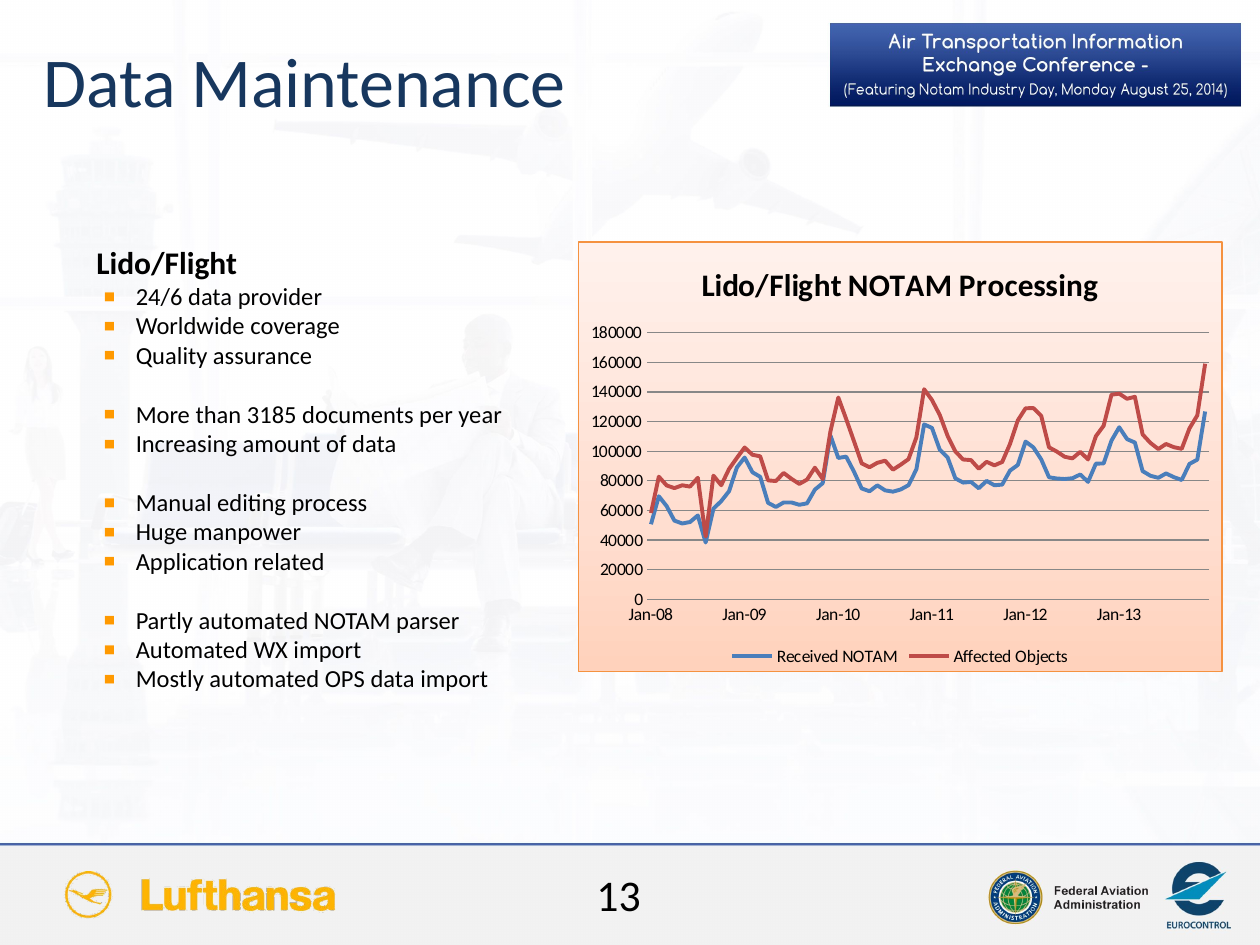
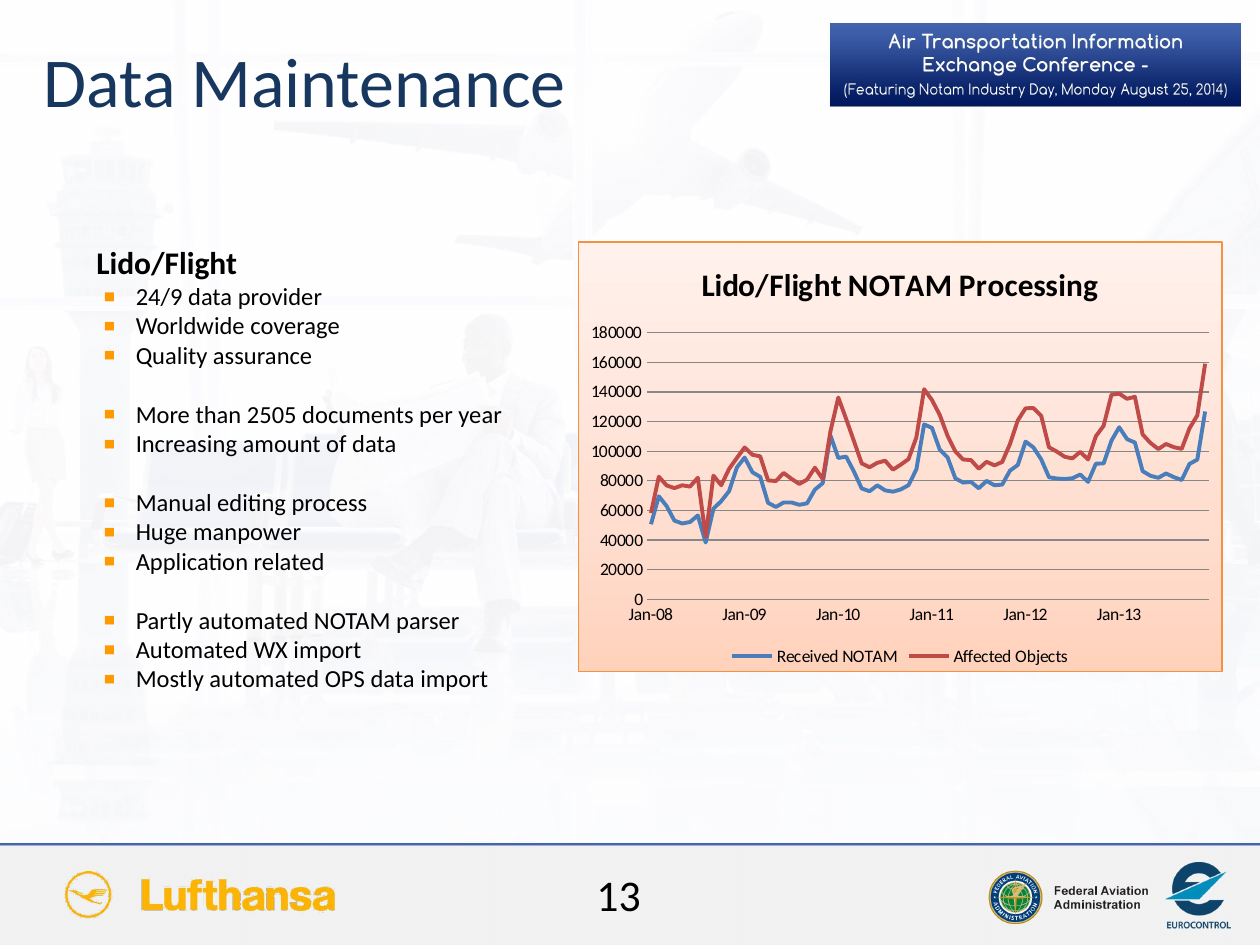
24/6: 24/6 -> 24/9 (159, 297)
3185: 3185 -> 2505 (272, 415)
